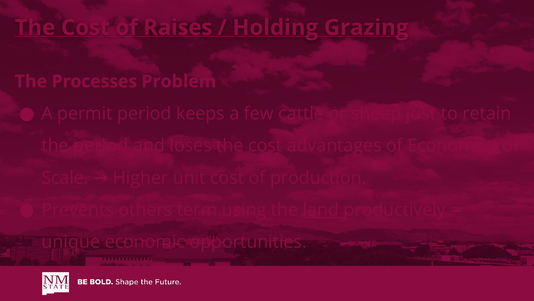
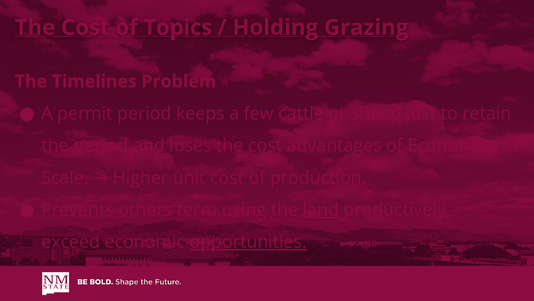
Raises: Raises -> Topics (178, 28)
Processes: Processes -> Timelines (94, 81)
unique: unique -> exceed (71, 242)
opportunities underline: none -> present (248, 242)
